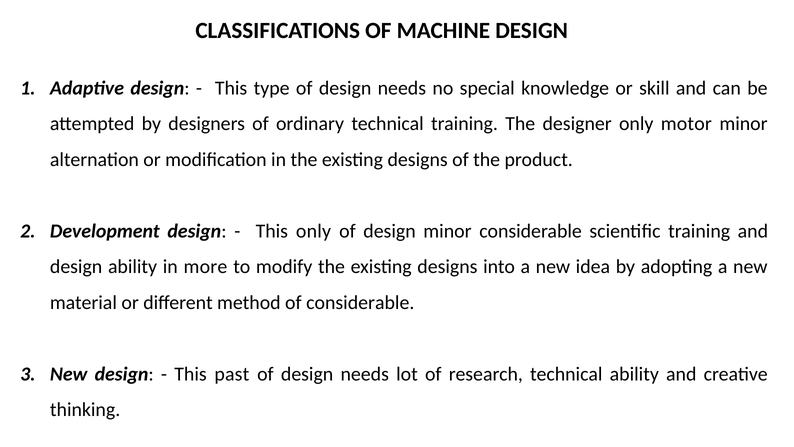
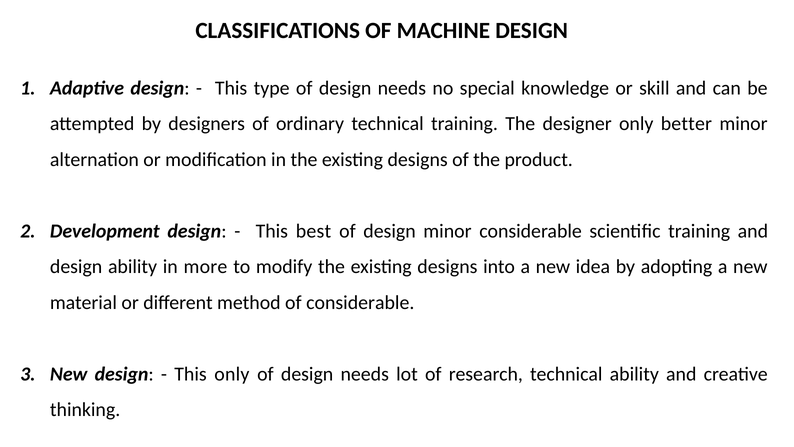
motor: motor -> better (686, 124)
This only: only -> best (313, 231)
This past: past -> only (232, 374)
